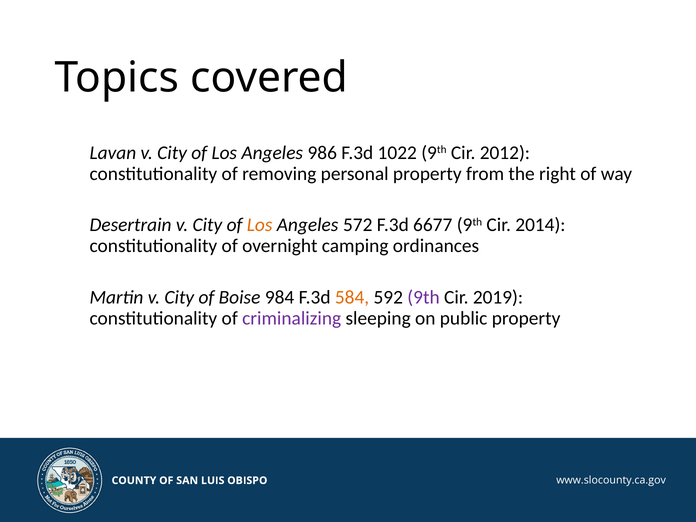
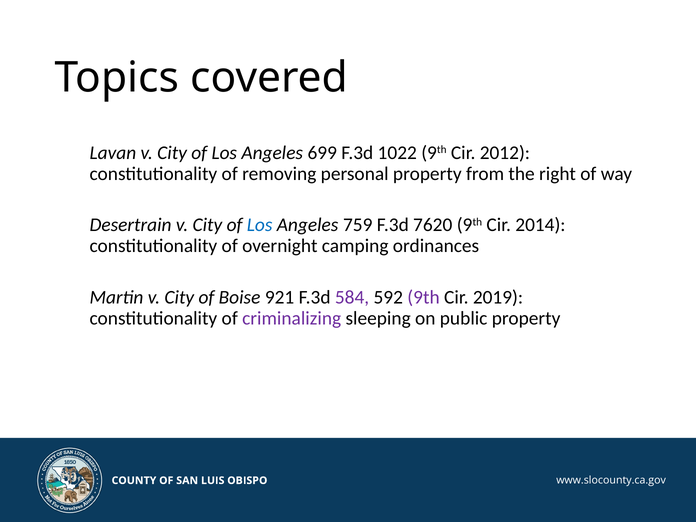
986: 986 -> 699 (322, 153)
Los colour: orange -> blue (260, 225)
572: 572 -> 759 (358, 225)
6677: 6677 -> 7620 (433, 225)
984: 984 -> 921 (280, 297)
584 colour: orange -> purple (352, 297)
